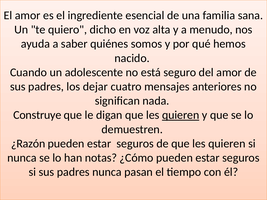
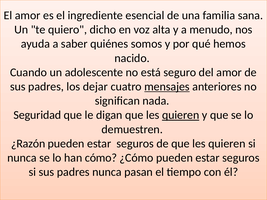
mensajes underline: none -> present (167, 87)
Construye: Construye -> Seguridad (37, 115)
notas: notas -> cómo (101, 158)
